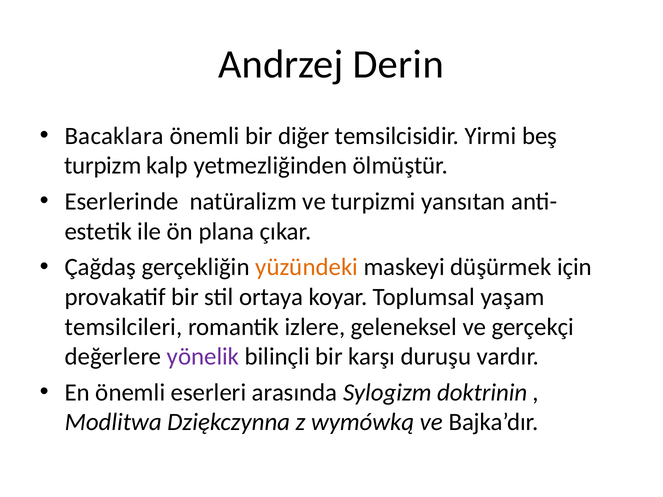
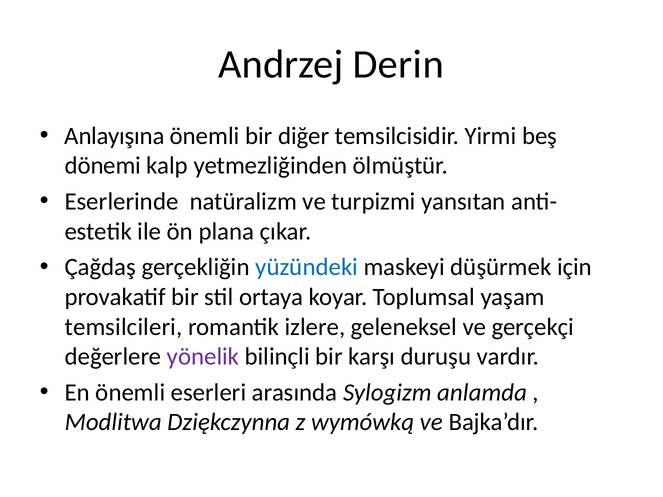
Bacaklara: Bacaklara -> Anlayışına (114, 136)
turpizm: turpizm -> dönemi (103, 166)
yüzündeki colour: orange -> blue (307, 267)
doktrinin: doktrinin -> anlamda (482, 393)
